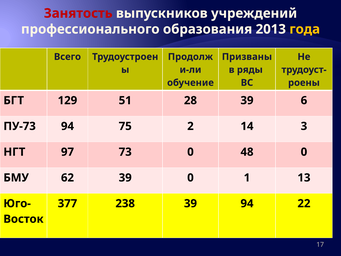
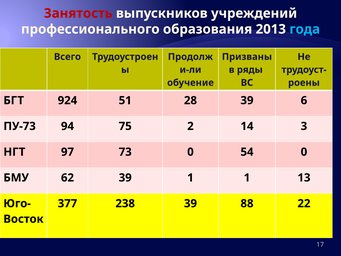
года colour: yellow -> light blue (305, 29)
129: 129 -> 924 (67, 100)
48: 48 -> 54 (247, 152)
39 0: 0 -> 1 (190, 178)
39 94: 94 -> 88 (247, 203)
